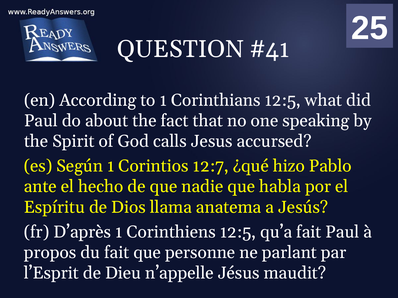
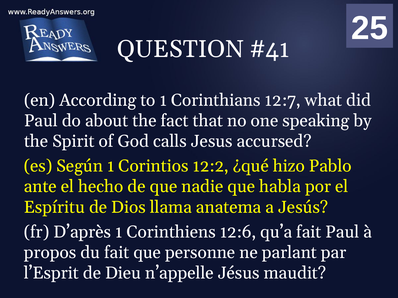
Corinthians 12:5: 12:5 -> 12:7 (283, 100)
12:7: 12:7 -> 12:2 (211, 166)
Corinthiens 12:5: 12:5 -> 12:6 (238, 232)
